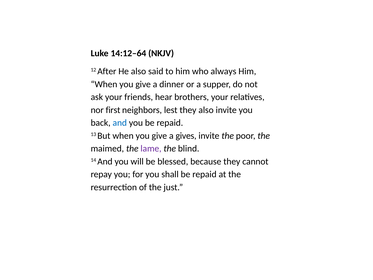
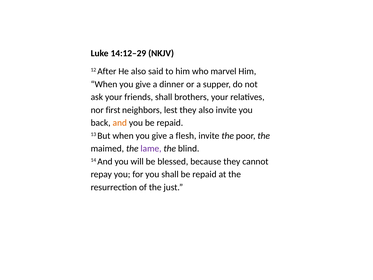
14:12–64: 14:12–64 -> 14:12–29 (128, 53)
always: always -> marvel (224, 71)
friends hear: hear -> shall (164, 97)
and colour: blue -> orange (120, 123)
gives: gives -> flesh (186, 136)
